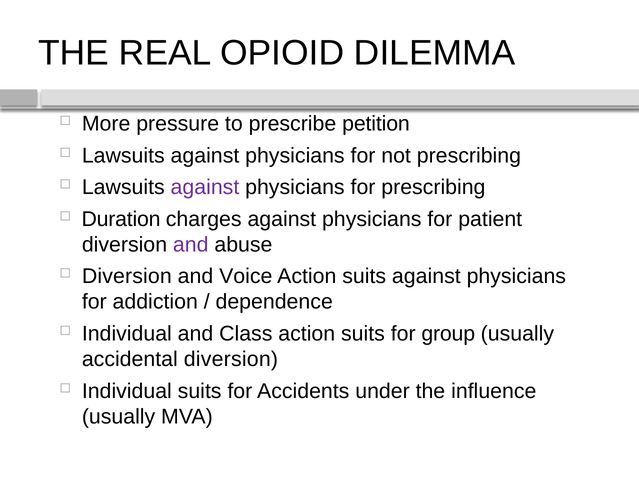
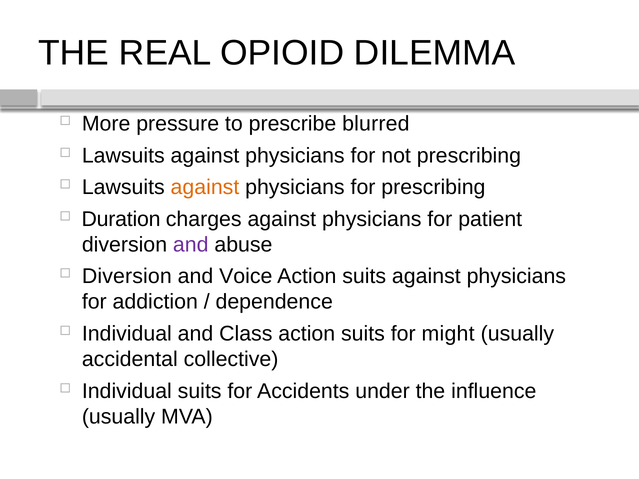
petition: petition -> blurred (376, 124)
against colour: purple -> orange (205, 187)
group: group -> might (448, 334)
accidental diversion: diversion -> collective (231, 359)
